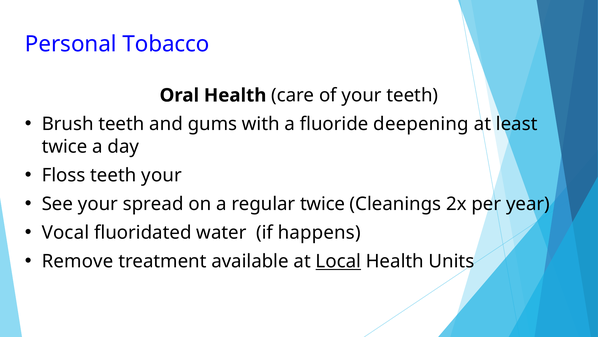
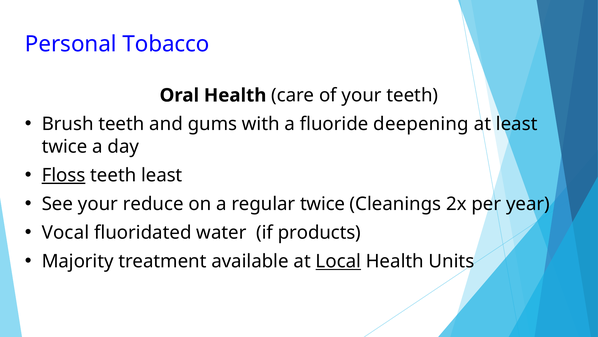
Floss underline: none -> present (64, 175)
teeth your: your -> least (162, 175)
spread: spread -> reduce (153, 204)
happens: happens -> products (319, 232)
Remove: Remove -> Majority (78, 261)
